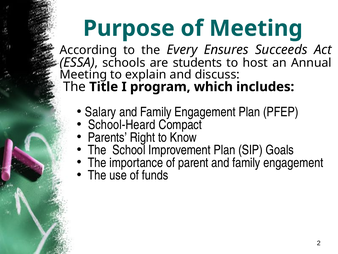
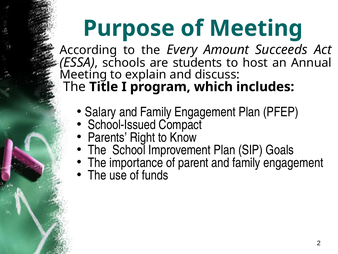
Ensures: Ensures -> Amount (226, 50)
School-Heard: School-Heard -> School-Issued (122, 125)
